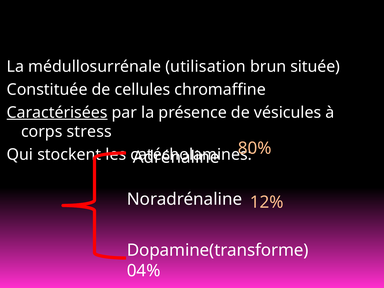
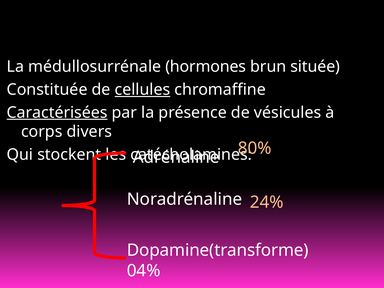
utilisation: utilisation -> hormones (206, 67)
cellules underline: none -> present (142, 90)
stress: stress -> divers (89, 132)
12%: 12% -> 24% (267, 202)
